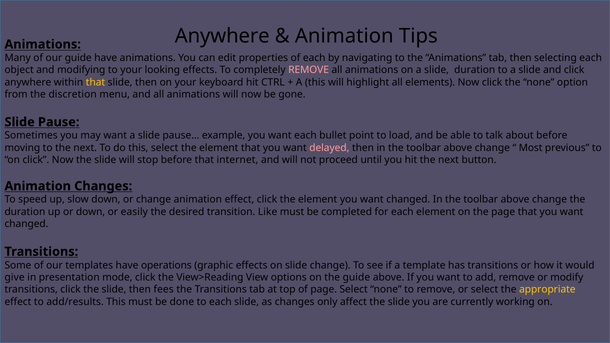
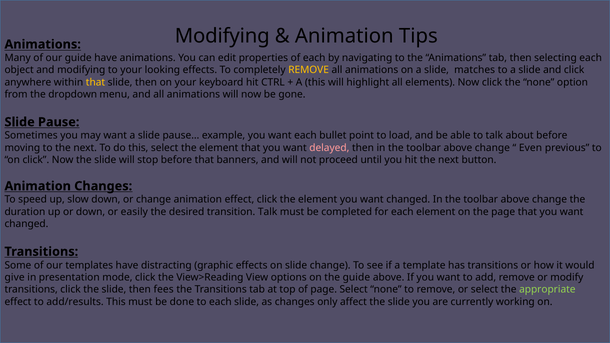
Anywhere: Anywhere -> Modifying (222, 36)
REMOVE colour: pink -> yellow (309, 70)
slide duration: duration -> matches (475, 70)
discretion: discretion -> dropdown (73, 94)
Most: Most -> Even (531, 148)
internet: internet -> banners (238, 160)
transition Like: Like -> Talk (268, 212)
operations: operations -> distracting (166, 265)
appropriate colour: yellow -> light green (547, 290)
